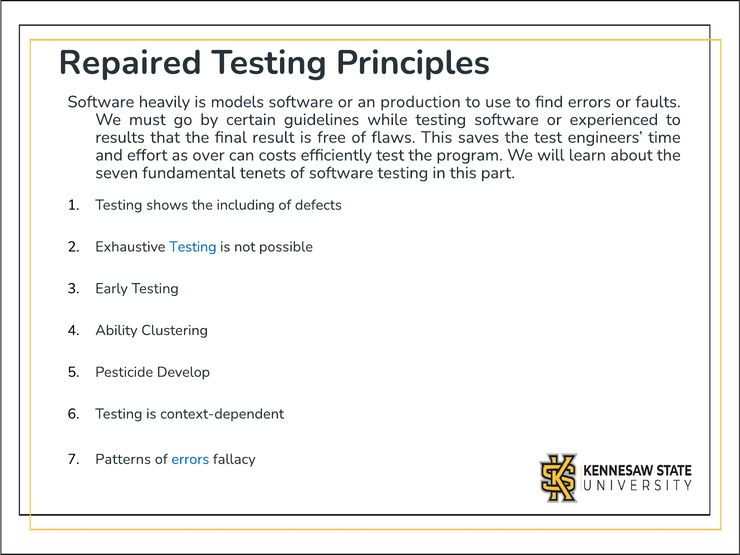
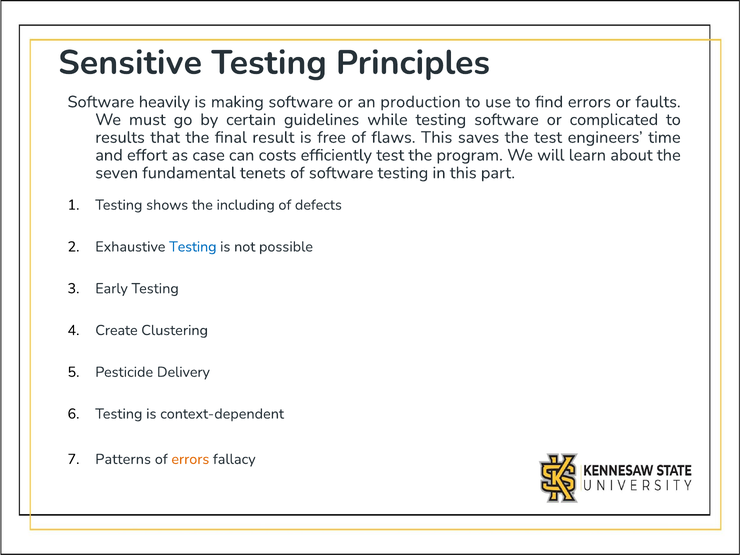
Repaired: Repaired -> Sensitive (130, 63)
models: models -> making (237, 102)
experienced: experienced -> complicated (614, 120)
over: over -> case (209, 155)
Ability: Ability -> Create (116, 330)
Develop: Develop -> Delivery (183, 372)
errors colour: blue -> orange (190, 459)
